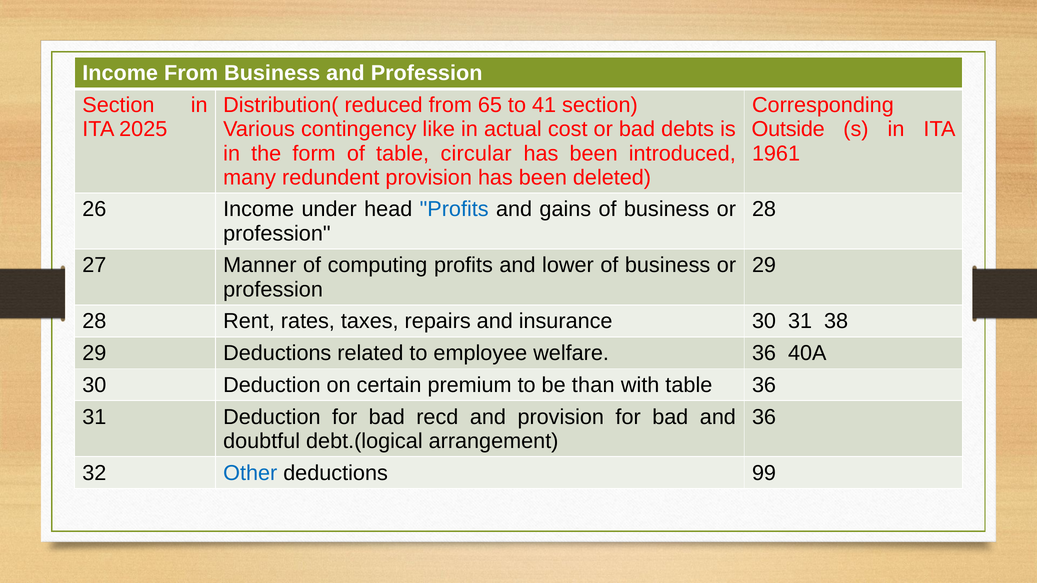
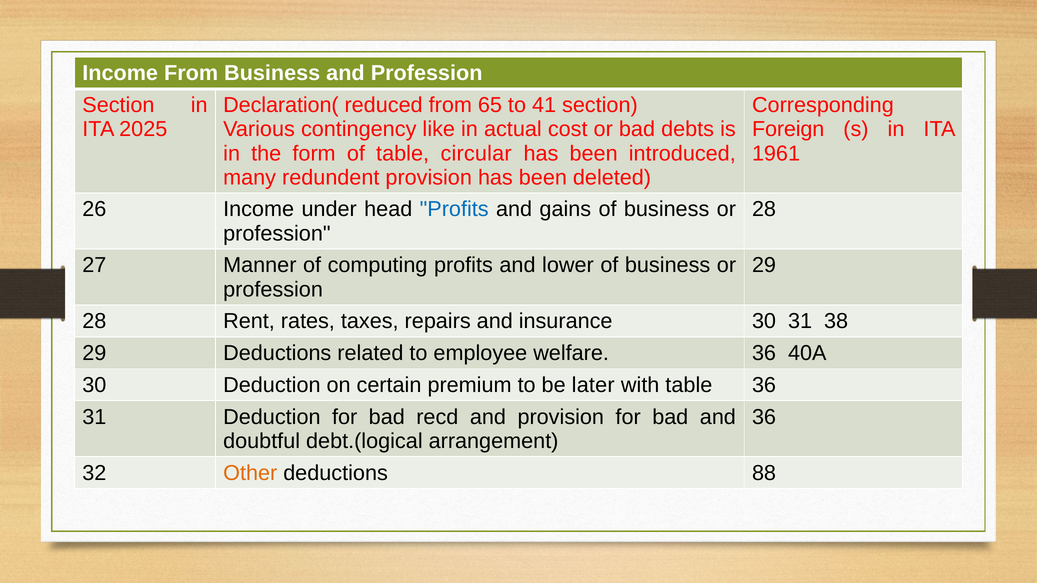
Distribution(: Distribution( -> Declaration( (281, 105)
Outside: Outside -> Foreign (788, 129)
than: than -> later (593, 385)
Other colour: blue -> orange (250, 473)
99: 99 -> 88 (764, 473)
